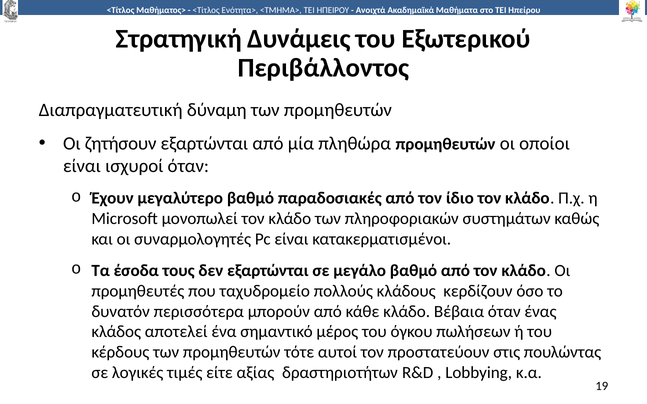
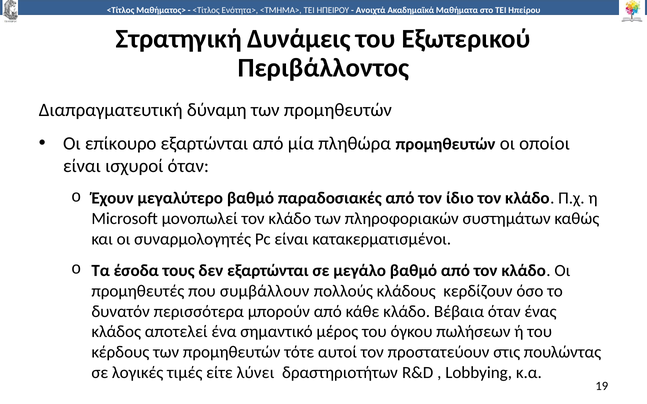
ζητήσουν: ζητήσουν -> επίκουρο (121, 144)
ταχυδρομείο: ταχυδρομείο -> συμβάλλουν (265, 291)
αξίας: αξίας -> λύνει (255, 373)
